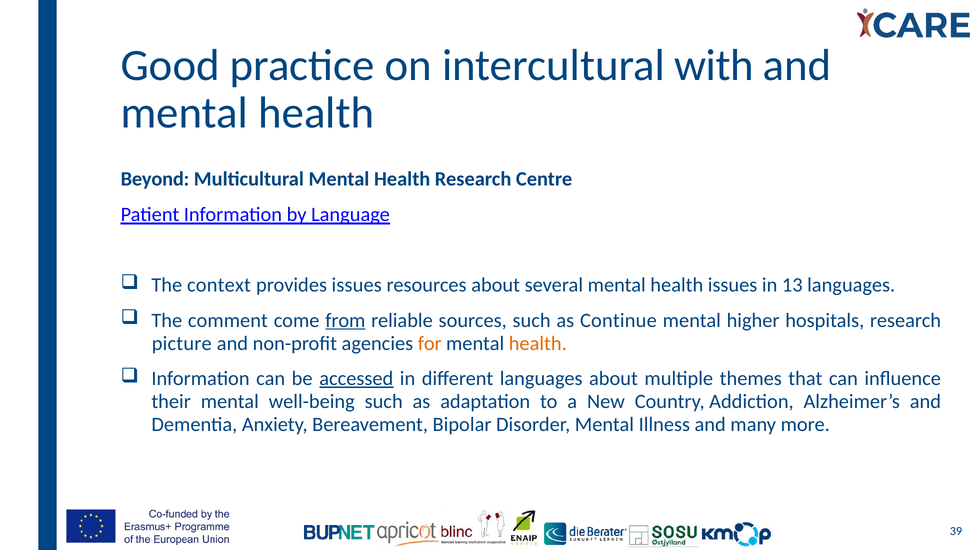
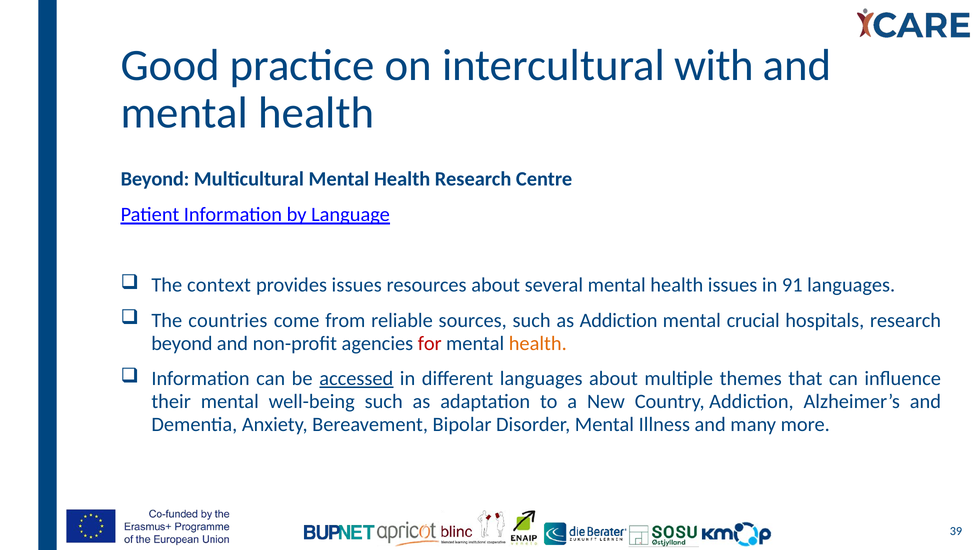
13: 13 -> 91 (792, 285)
comment: comment -> countries (228, 321)
from underline: present -> none (345, 321)
as Continue: Continue -> Addiction (619, 321)
higher: higher -> crucial (753, 321)
picture: picture -> beyond (182, 344)
for colour: orange -> red (430, 344)
